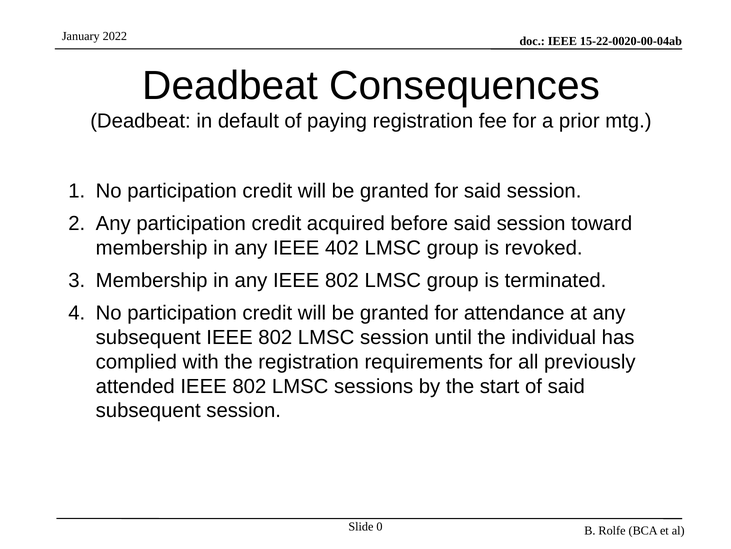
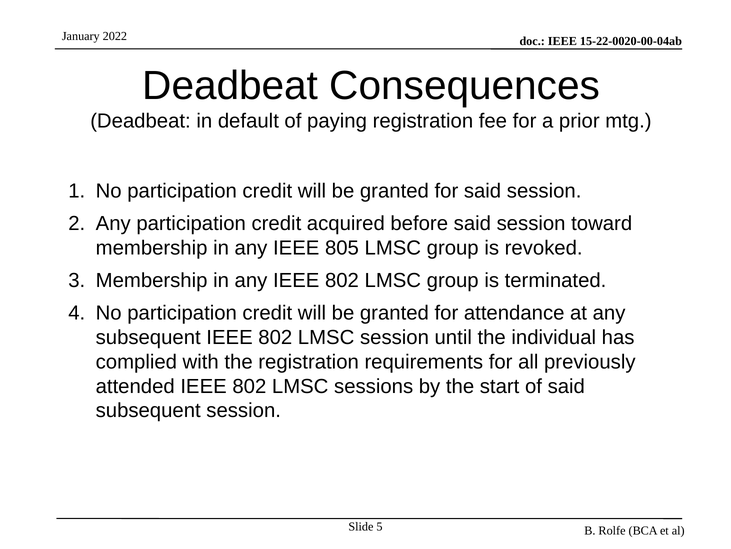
402: 402 -> 805 (342, 248)
0: 0 -> 5 (380, 526)
